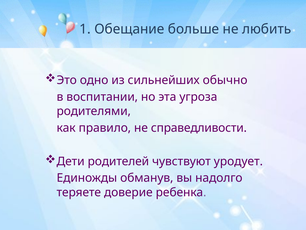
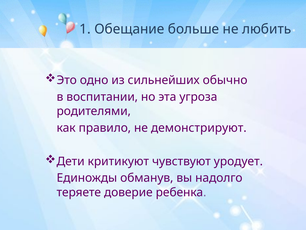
справедливости: справедливости -> демонстрируют (199, 128)
родителей: родителей -> критикуют (118, 161)
